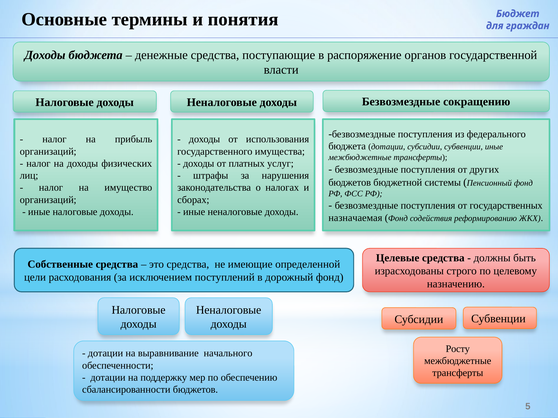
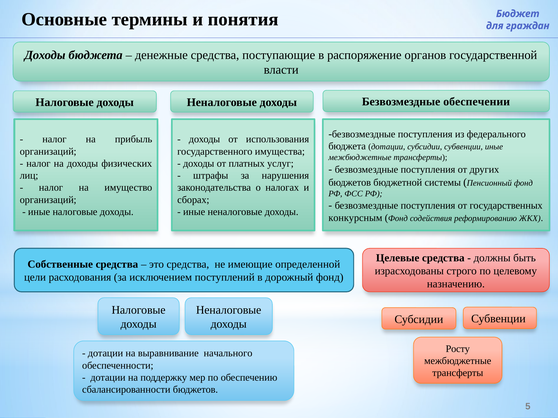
сокращению: сокращению -> обеспечении (477, 102)
назначаемая: назначаемая -> конкурсным (355, 218)
